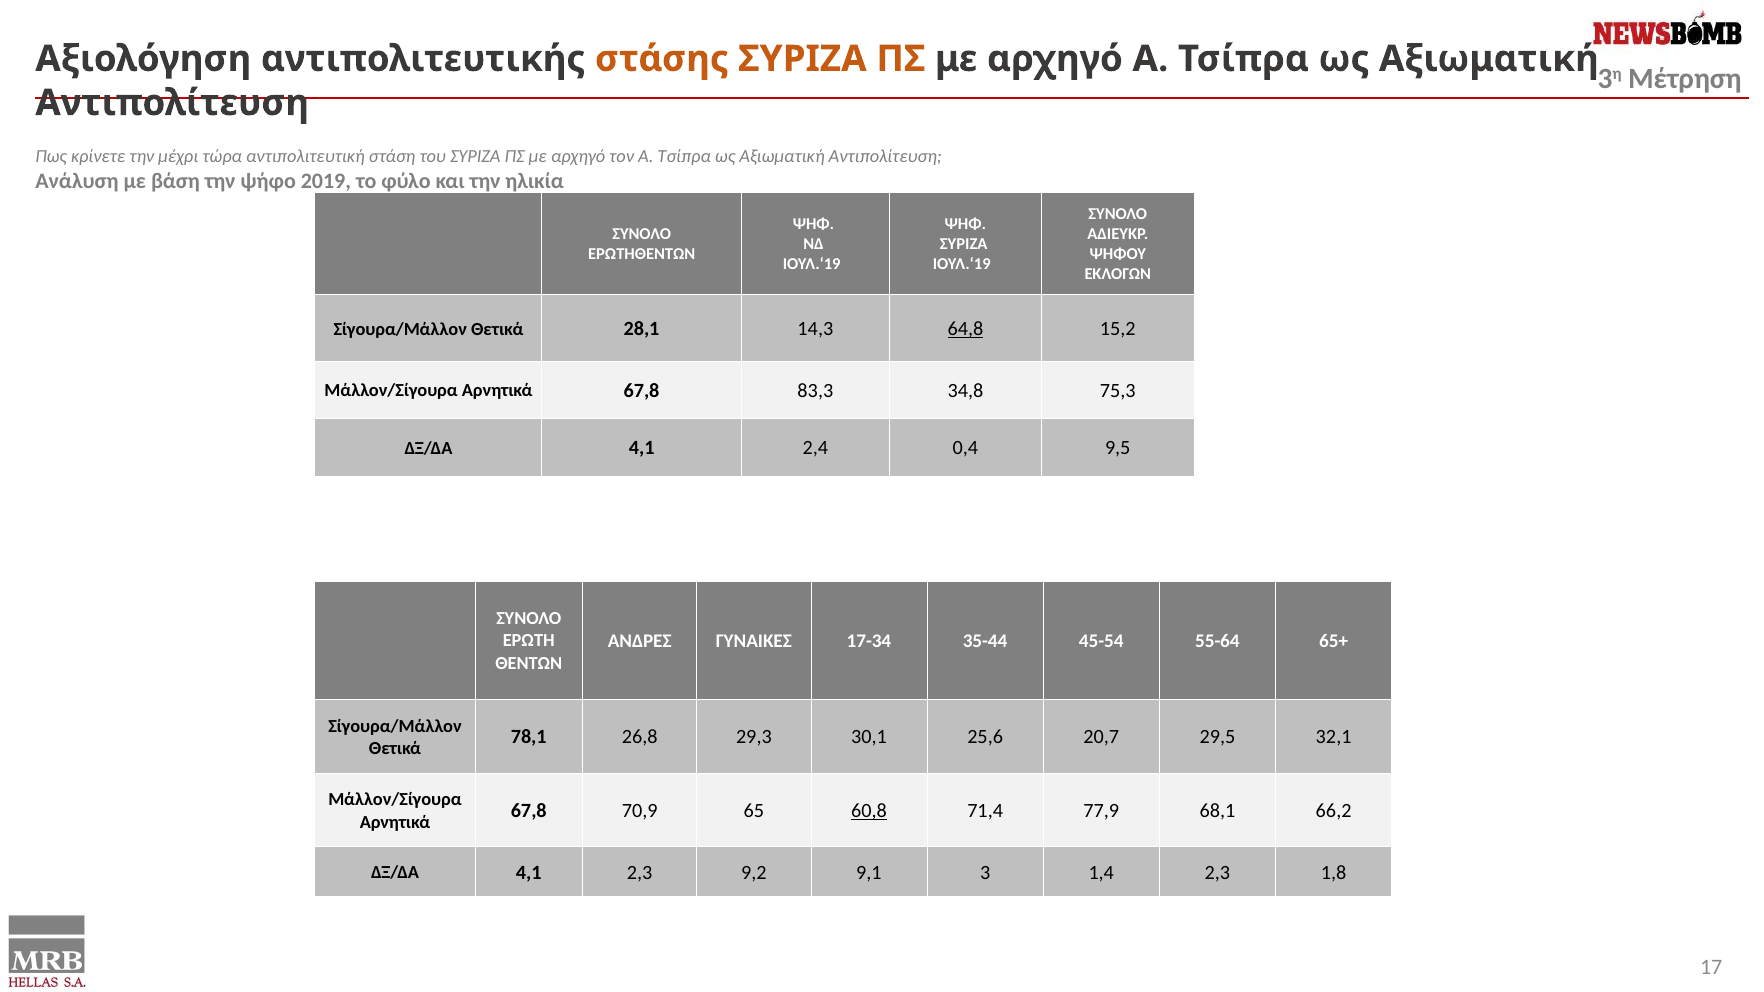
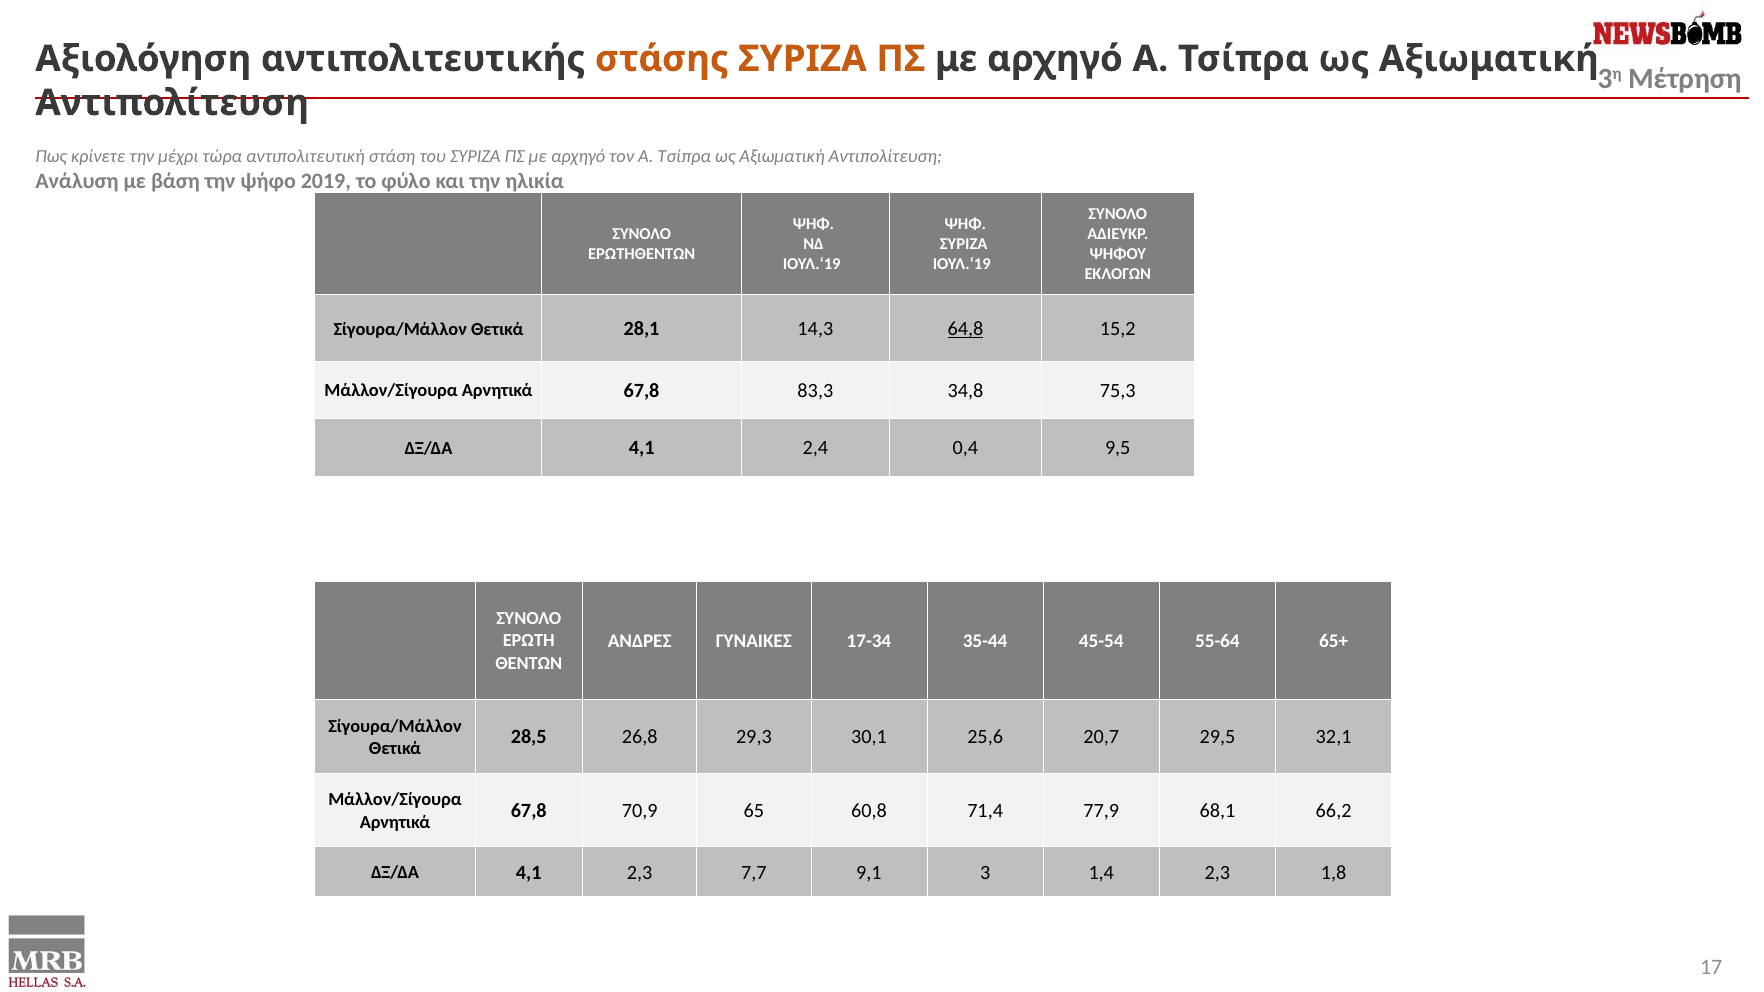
78,1: 78,1 -> 28,5 (529, 737)
60,8 underline: present -> none (869, 811)
9,2: 9,2 -> 7,7 (754, 873)
